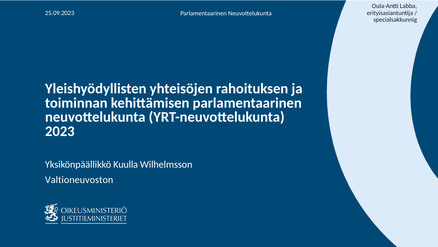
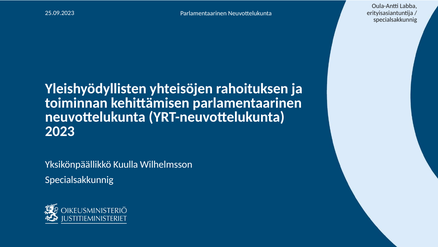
Valtioneuvoston: Valtioneuvoston -> Specialsakkunnig (79, 179)
